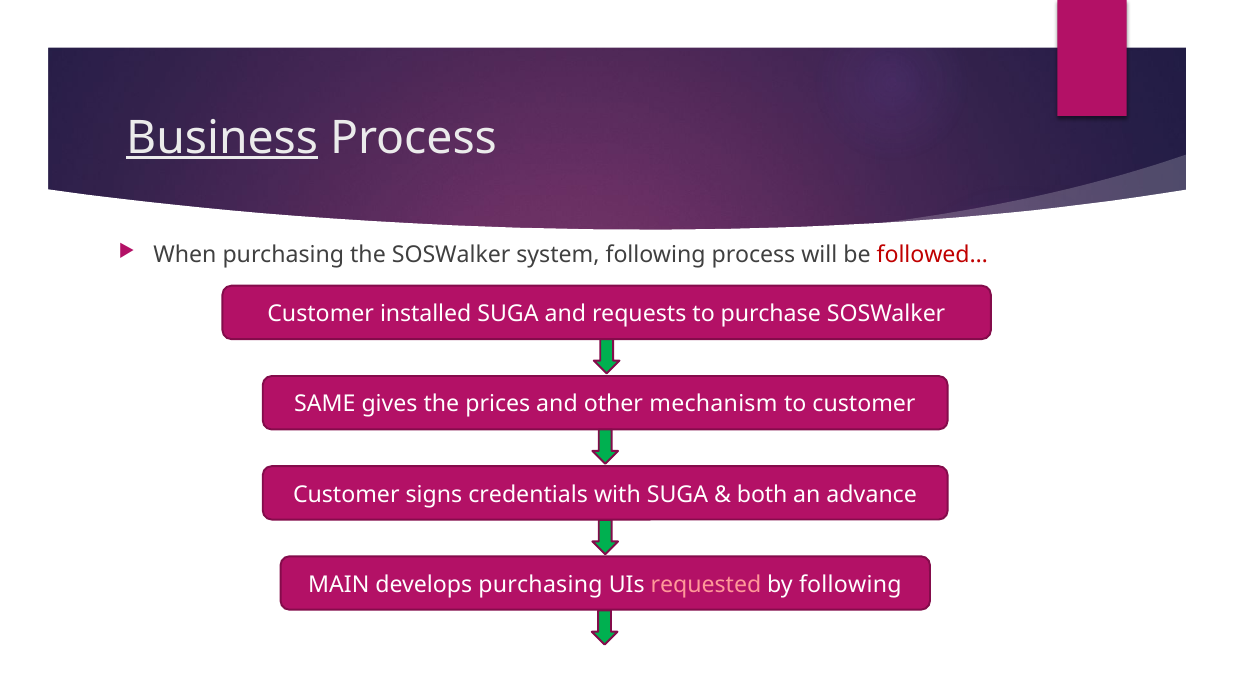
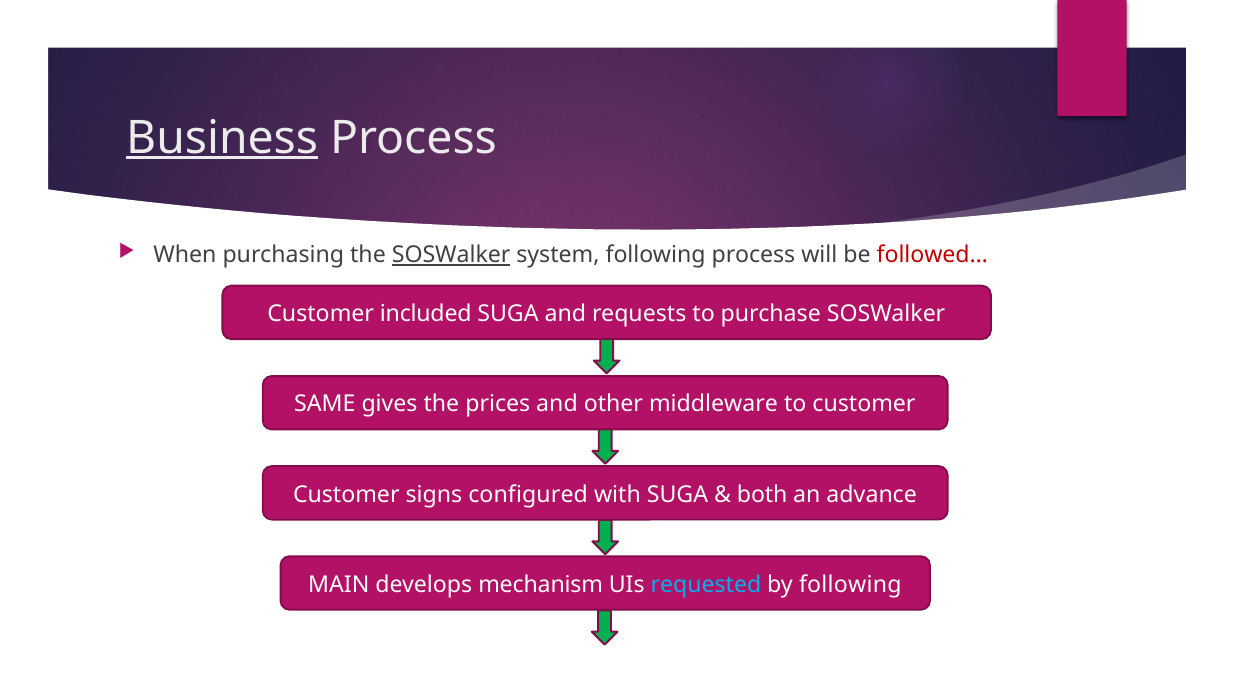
SOSWalker underline: none -> present (451, 255)
installed: installed -> included (426, 314)
mechanism: mechanism -> middleware (714, 404)
credentials: credentials -> configured (528, 494)
develops purchasing: purchasing -> mechanism (541, 584)
requested colour: pink -> light blue (706, 584)
